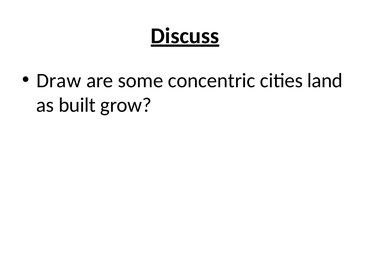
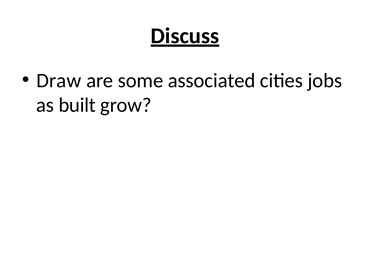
concentric: concentric -> associated (212, 80)
land: land -> jobs (325, 80)
